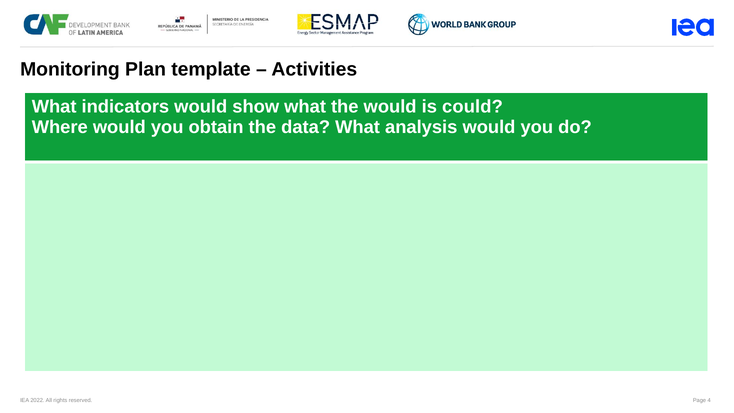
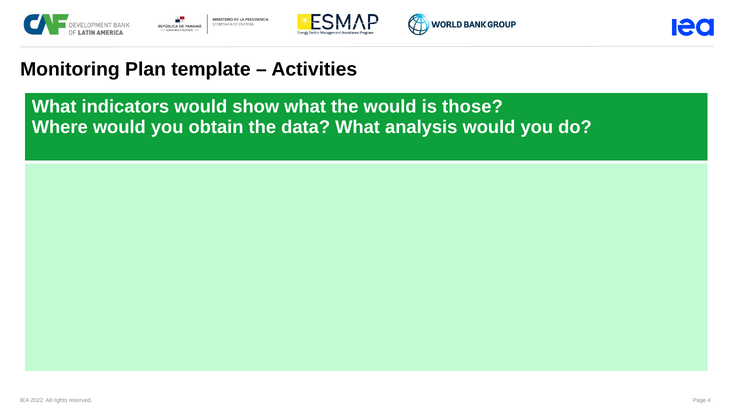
could: could -> those (472, 107)
